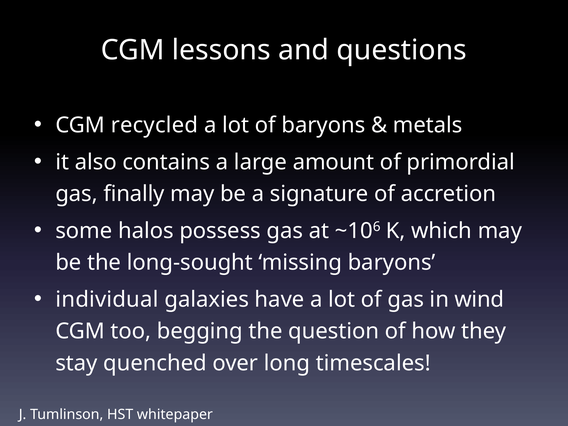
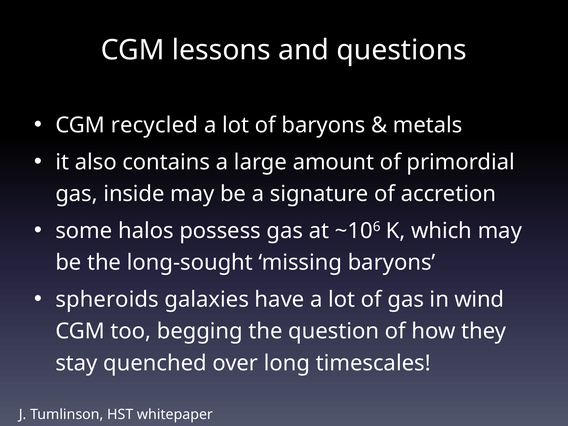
finally: finally -> inside (134, 194)
individual: individual -> spheroids (107, 299)
